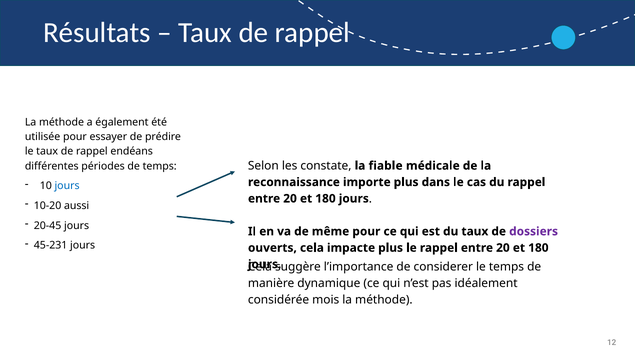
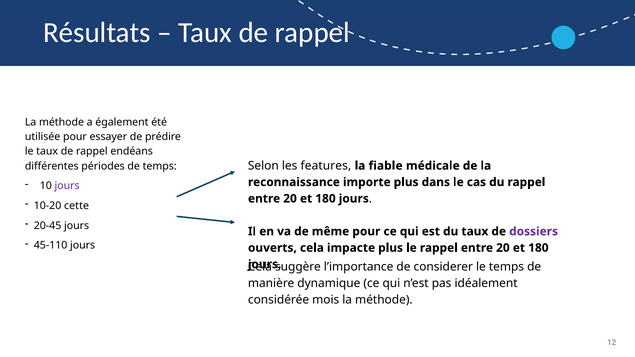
constate: constate -> features (326, 166)
jours colour: blue -> purple (67, 186)
aussi: aussi -> cette (77, 206)
45-231: 45-231 -> 45-110 (51, 246)
